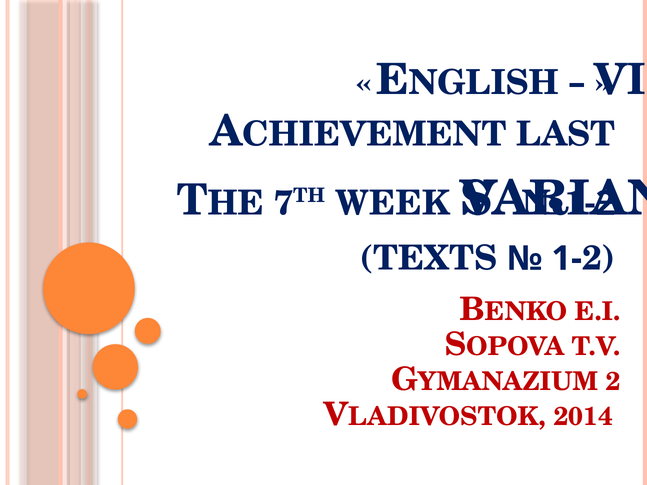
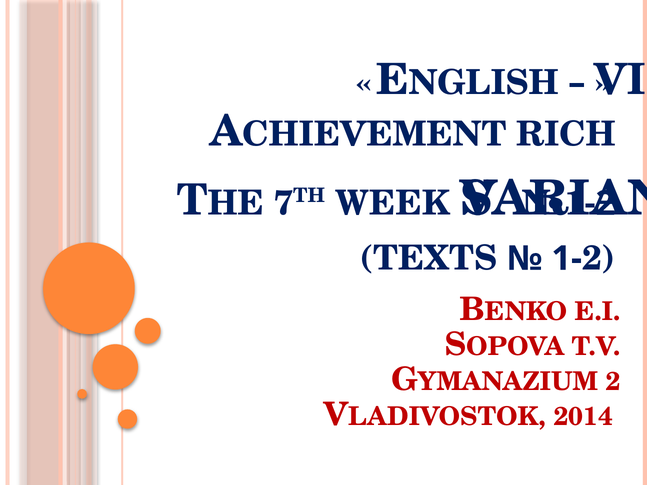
LAST: LAST -> RICH (566, 135)
